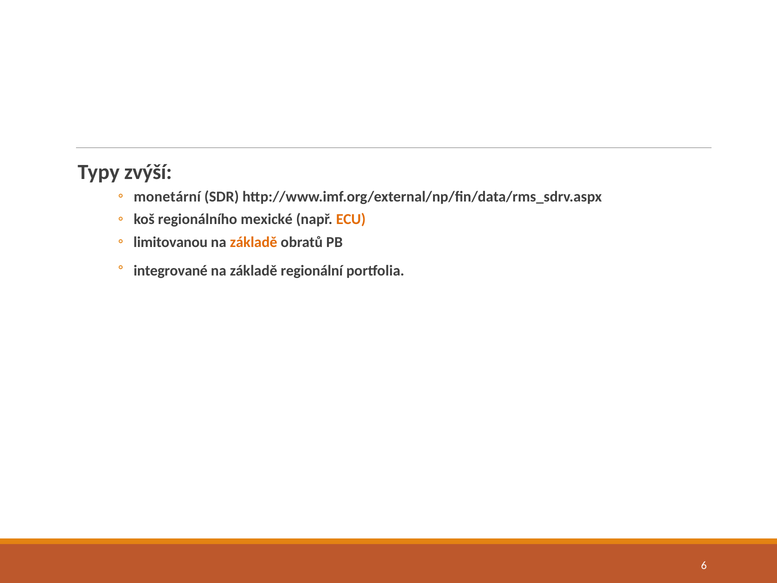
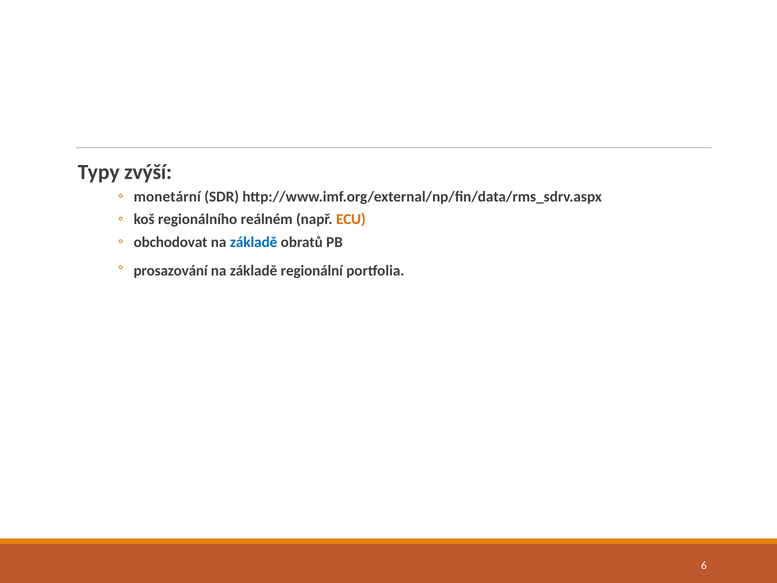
mexické: mexické -> reálném (267, 219)
limitovanou: limitovanou -> obchodovat (171, 242)
základě colour: orange -> blue (254, 242)
integrované: integrované -> prosazování (171, 271)
